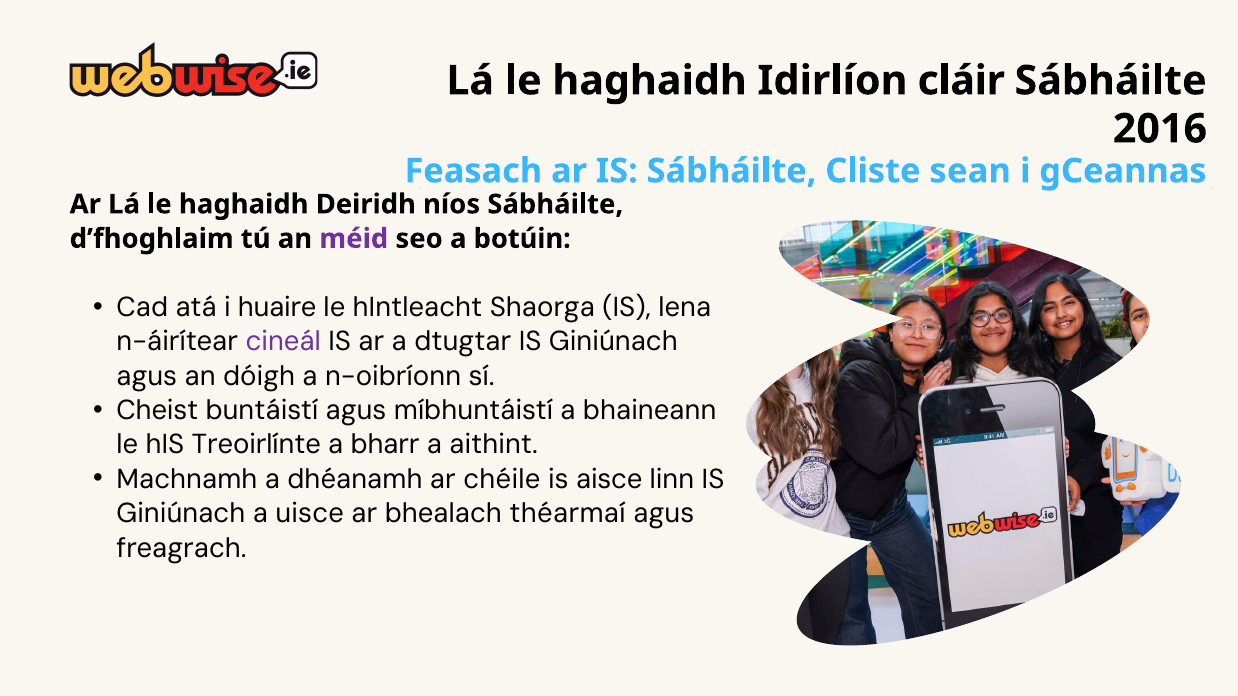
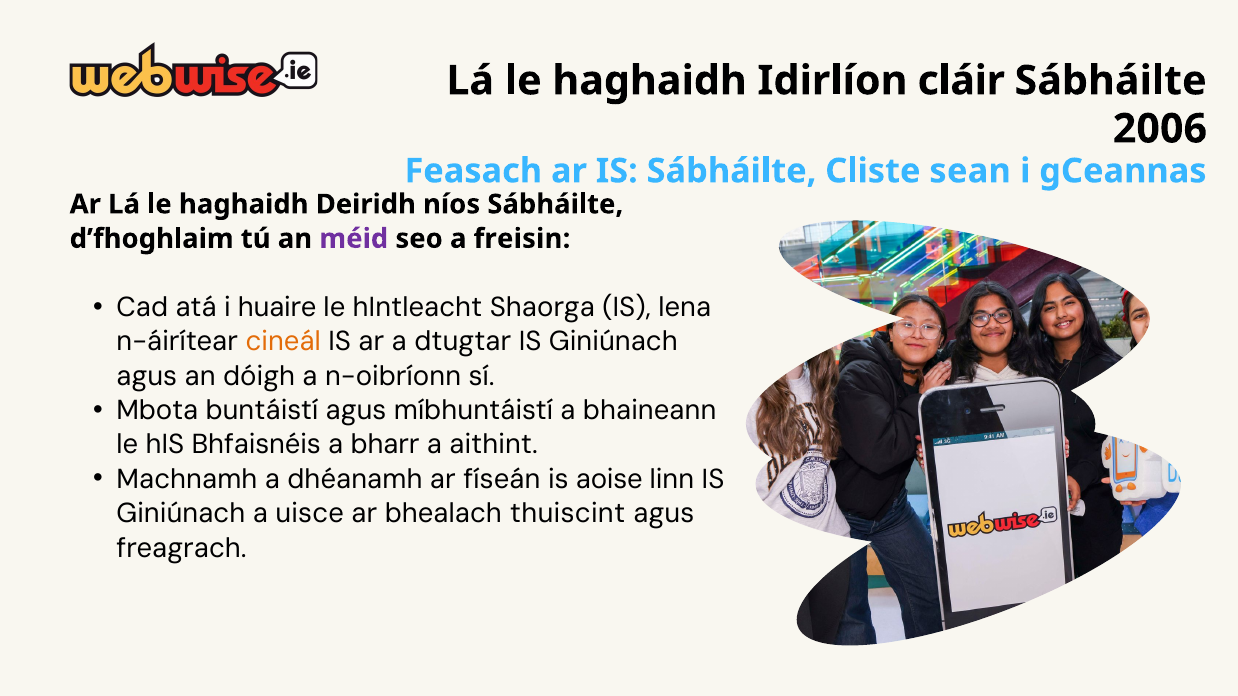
2016: 2016 -> 2006 (1160, 129)
botúin: botúin -> freisin (522, 239)
cineál colour: purple -> orange (283, 342)
Cheist: Cheist -> Mbota (157, 411)
Treoirlínte: Treoirlínte -> Bhfaisnéis (256, 445)
chéile: chéile -> físeán (502, 480)
aisce: aisce -> aoise (609, 480)
théarmaí: théarmaí -> thuiscint (568, 514)
